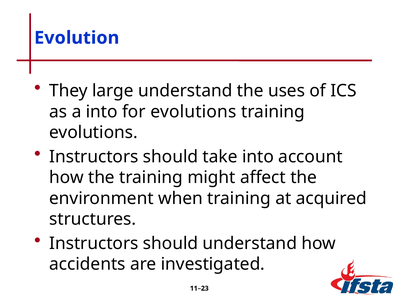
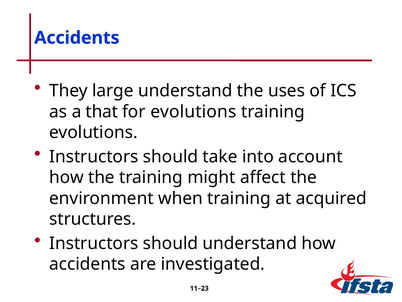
Evolution: Evolution -> Accidents (77, 38)
a into: into -> that (102, 111)
